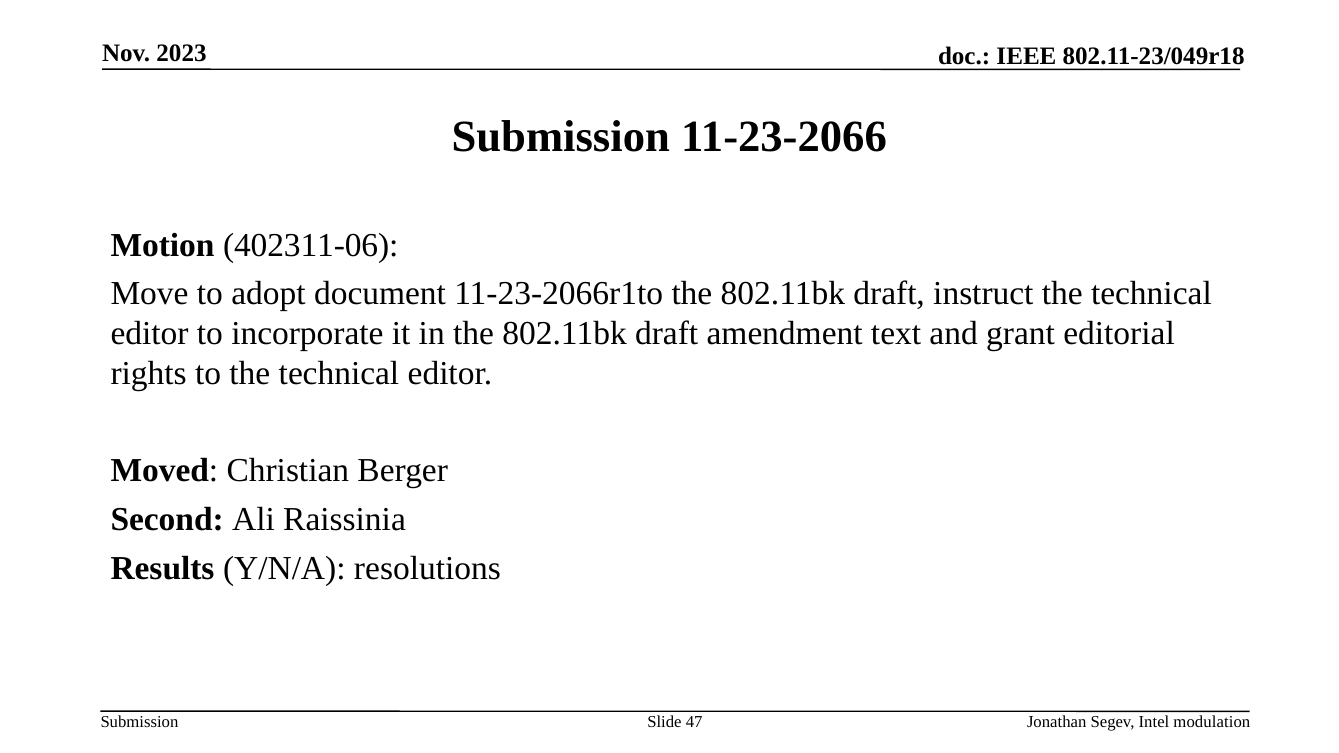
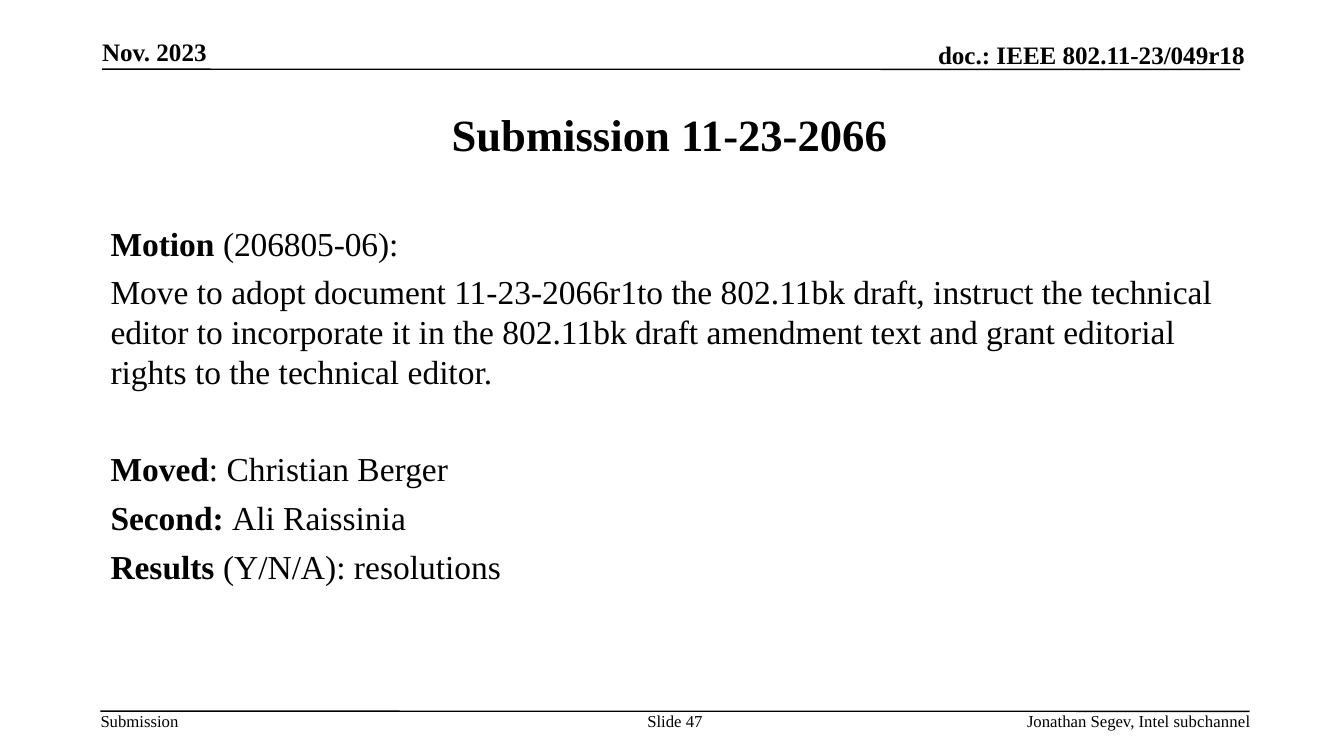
402311-06: 402311-06 -> 206805-06 (311, 245)
modulation: modulation -> subchannel (1212, 722)
